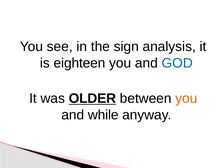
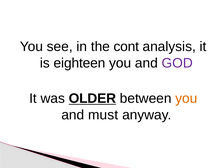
sign: sign -> cont (126, 47)
GOD colour: blue -> purple (177, 63)
while: while -> must (103, 115)
